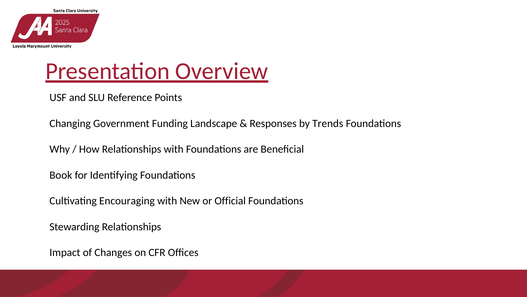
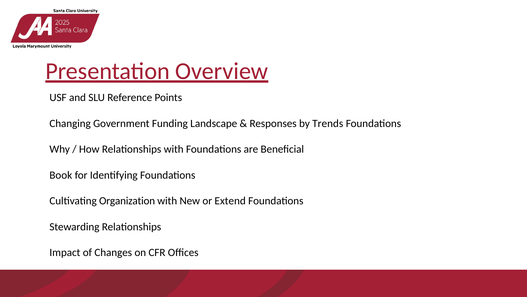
Encouraging: Encouraging -> Organization (127, 201)
Official: Official -> Extend (230, 201)
